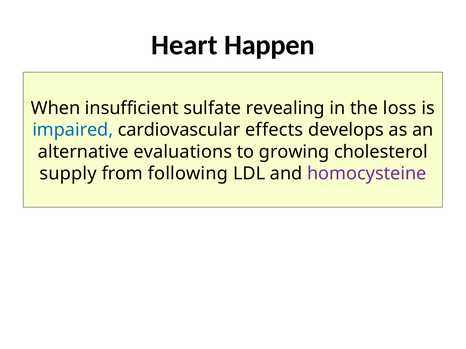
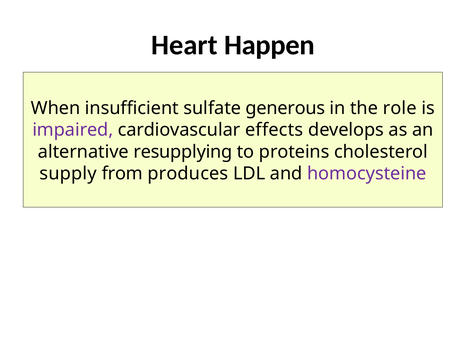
revealing: revealing -> generous (285, 108)
loss: loss -> role (400, 108)
impaired colour: blue -> purple (73, 130)
evaluations: evaluations -> resupplying (183, 152)
growing: growing -> proteins (294, 152)
following: following -> produces (188, 174)
